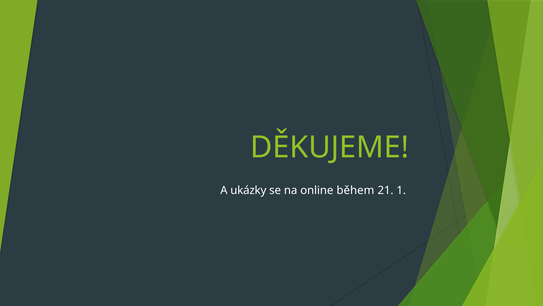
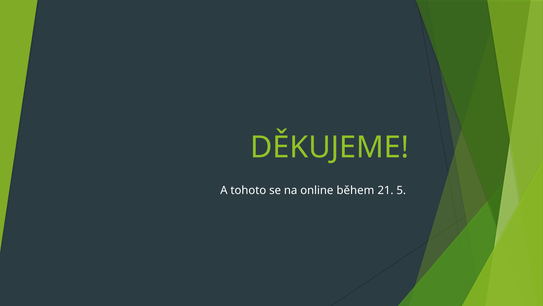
ukázky: ukázky -> tohoto (248, 190)
1: 1 -> 5 (401, 190)
